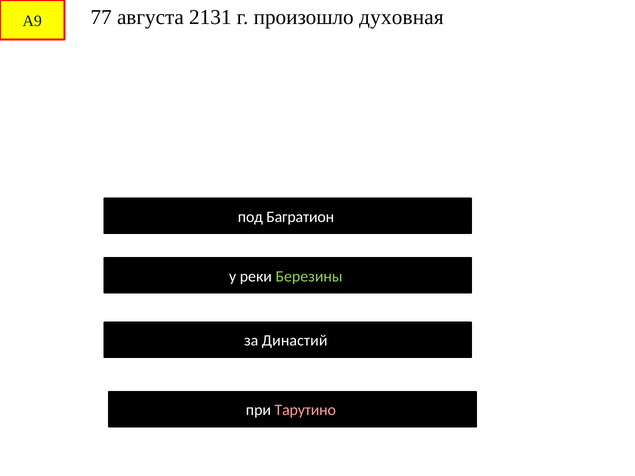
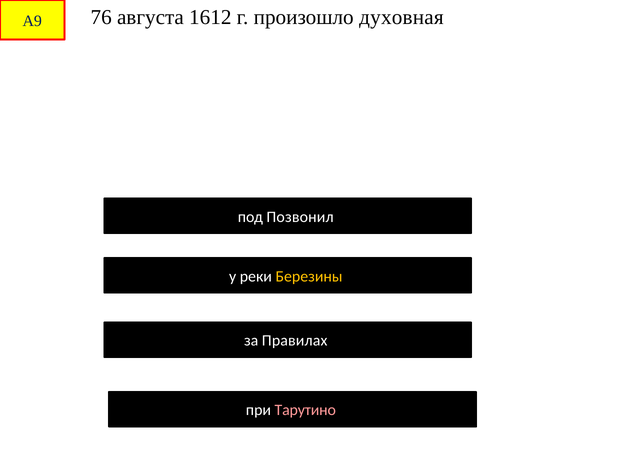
77: 77 -> 76 (101, 17)
2131: 2131 -> 1612 (210, 17)
Багратион: Багратион -> Позвонил (300, 217)
Березины colour: light green -> yellow (309, 276)
Династий: Династий -> Правилах (295, 341)
